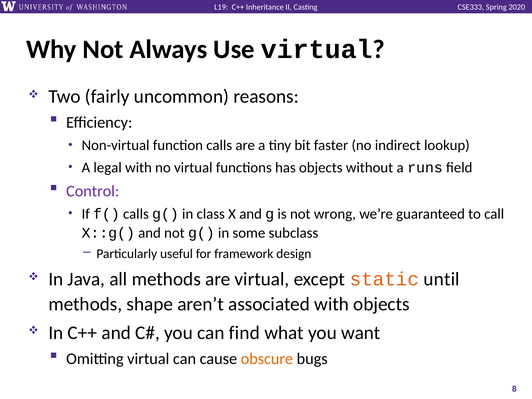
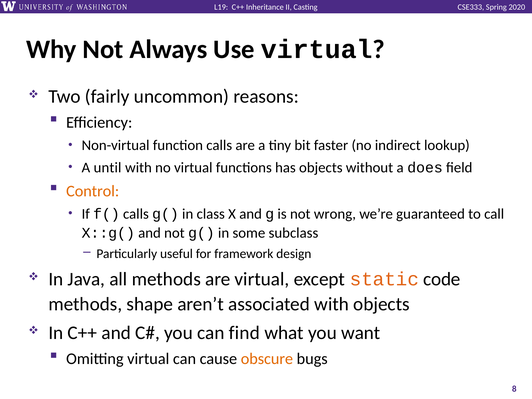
legal: legal -> until (108, 167)
runs: runs -> does (425, 167)
Control colour: purple -> orange (93, 191)
until: until -> code (442, 279)
